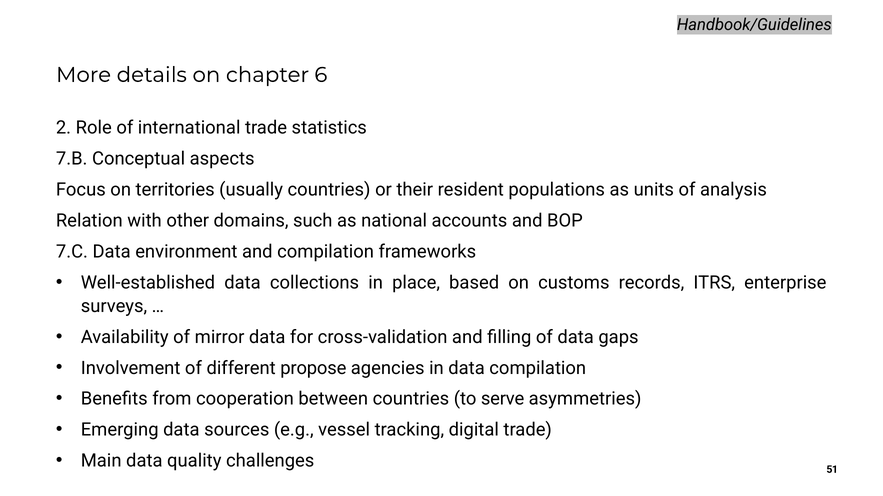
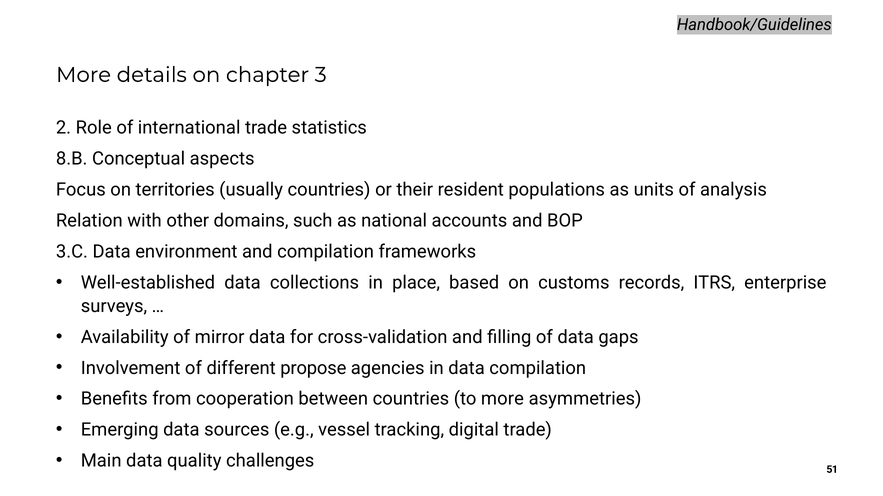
6: 6 -> 3 (321, 75)
7.B: 7.B -> 8.B (72, 159)
7.C: 7.C -> 3.C (72, 252)
to serve: serve -> more (502, 399)
